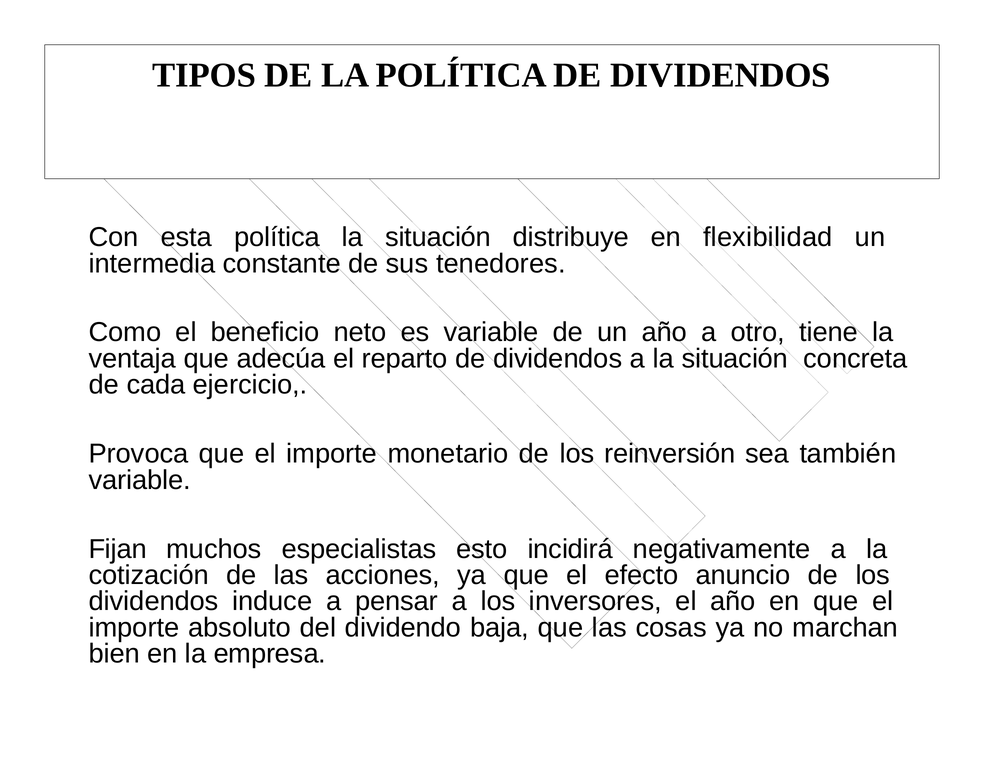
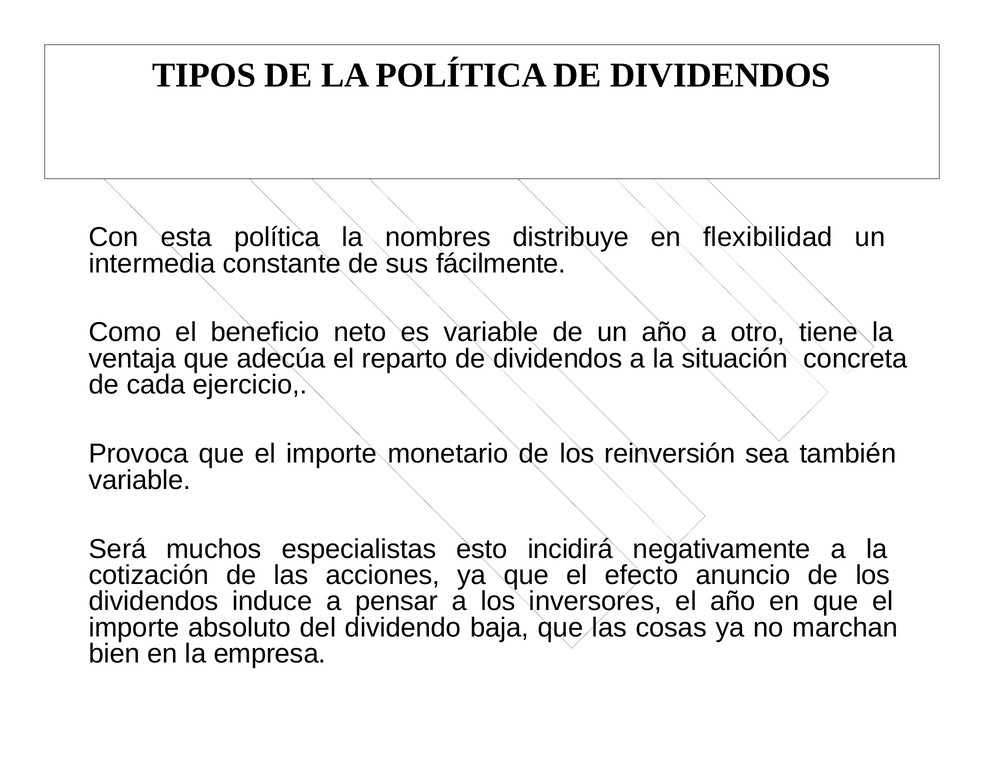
política la situación: situación -> nombres (438, 237)
tenedores: tenedores -> fácilmente (501, 264)
Fijan: Fijan -> Será (118, 549)
